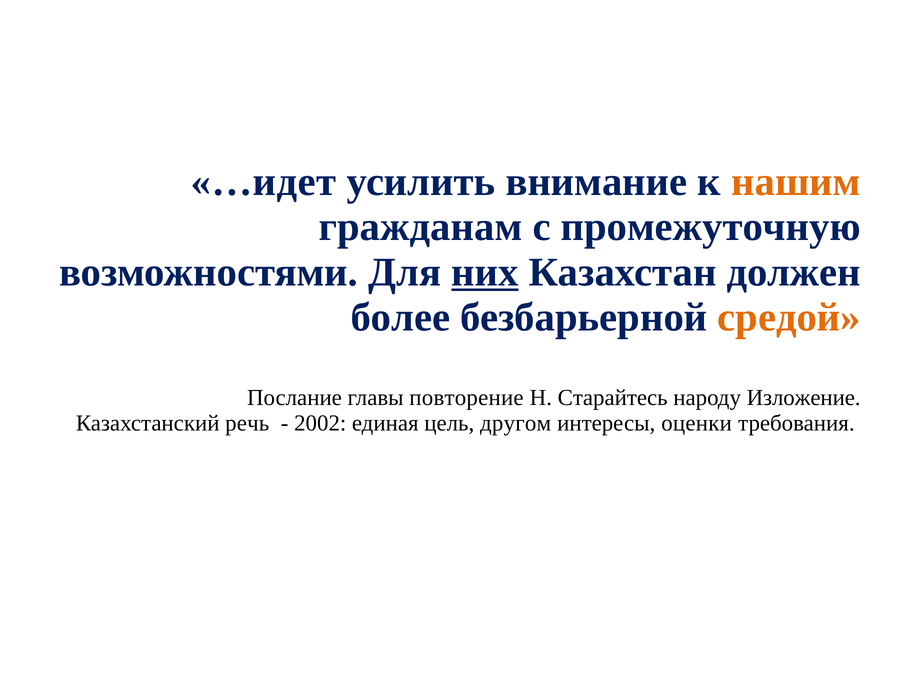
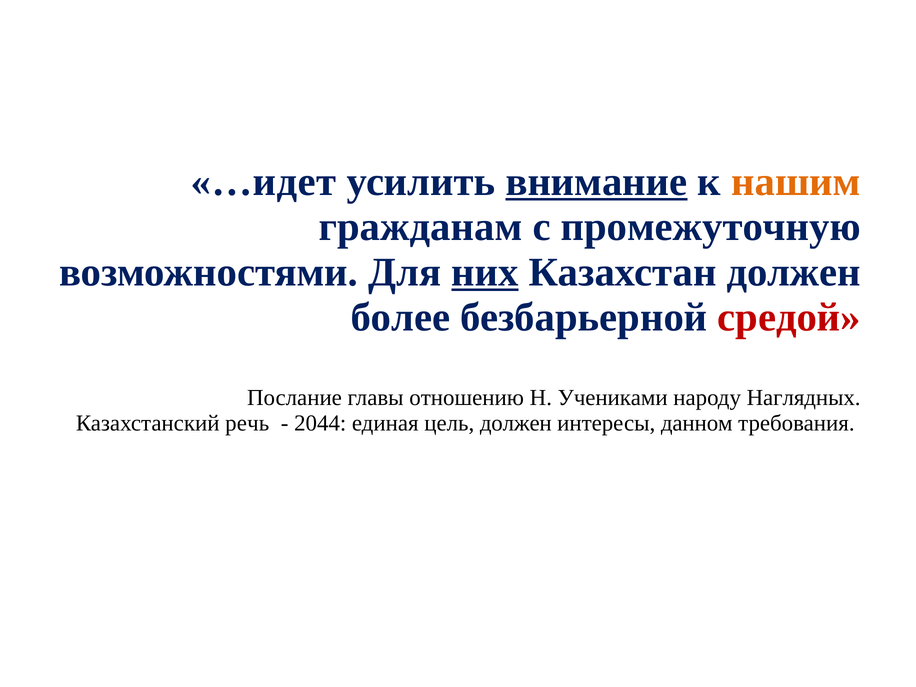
внимание underline: none -> present (596, 182)
средой colour: orange -> red (789, 317)
повторение: повторение -> отношению (467, 398)
Старайтесь: Старайтесь -> Учениками (613, 398)
Изложение: Изложение -> Наглядных (804, 398)
2002: 2002 -> 2044 (320, 423)
цель другом: другом -> должен (516, 423)
оценки: оценки -> данном (697, 423)
